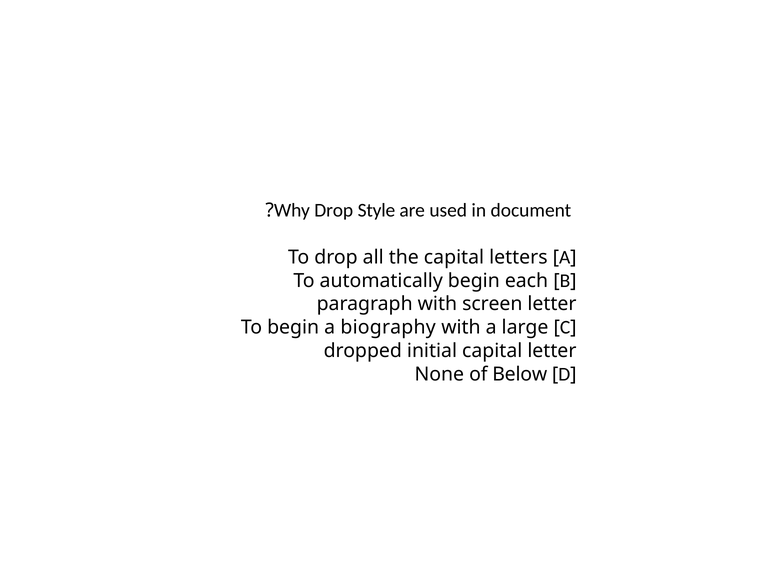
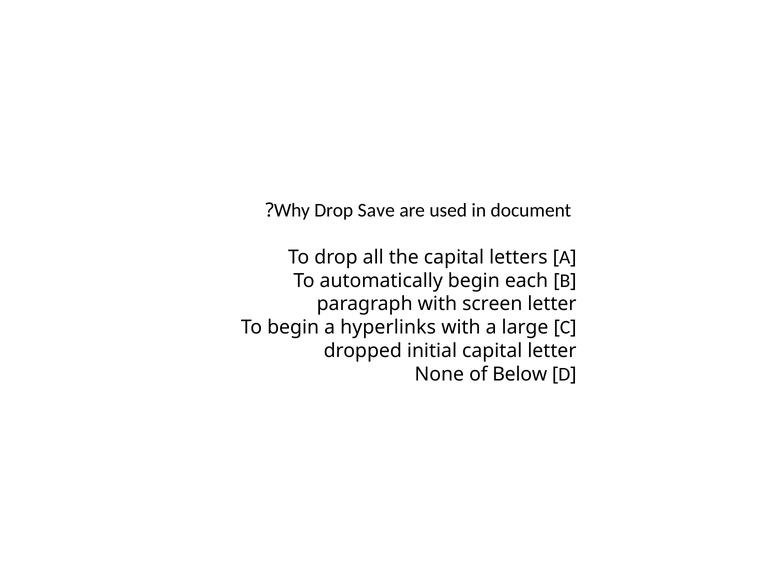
Style: Style -> Save (376, 211)
biography: biography -> hyperlinks (388, 328)
